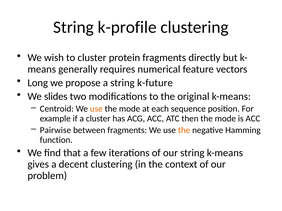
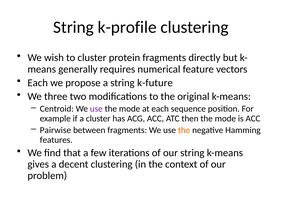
Long: Long -> Each (38, 83)
slides: slides -> three (56, 97)
use colour: orange -> purple (96, 109)
function: function -> features (56, 140)
